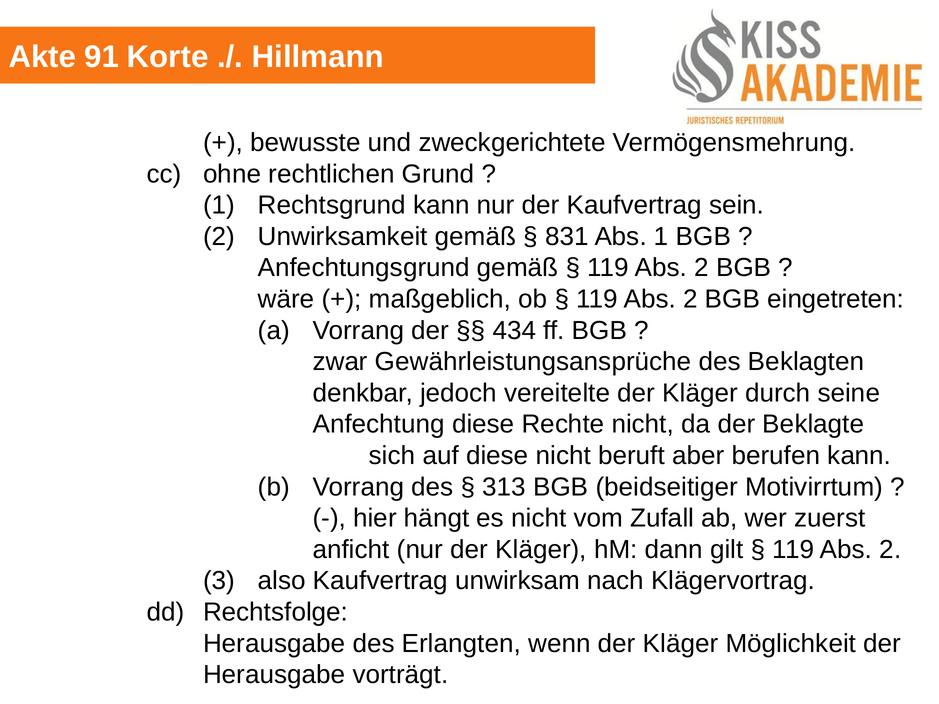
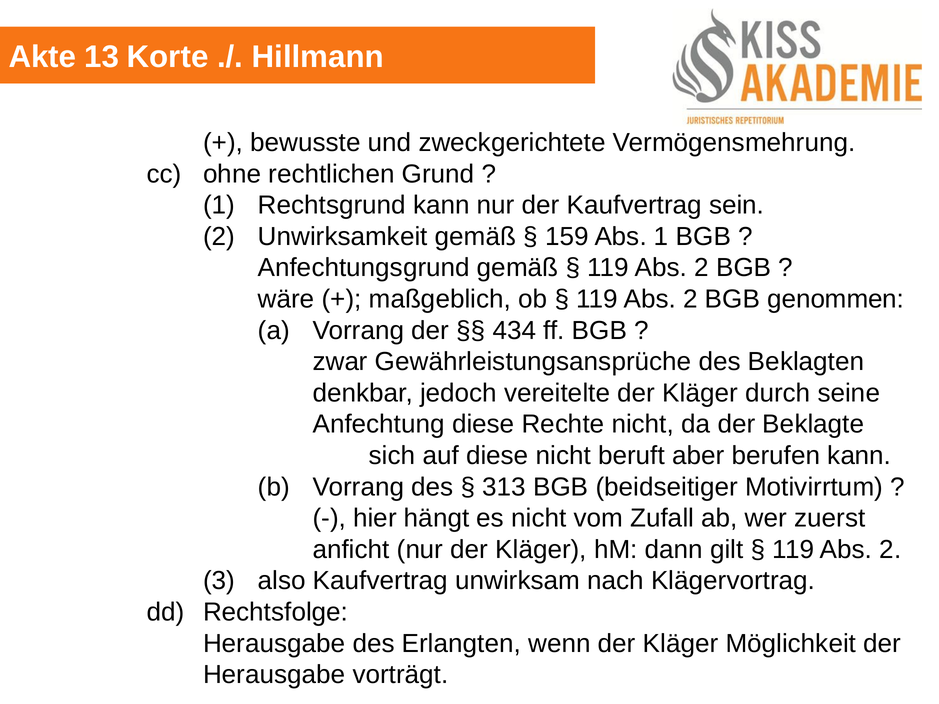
91: 91 -> 13 (102, 57)
831: 831 -> 159 (567, 237)
eingetreten: eingetreten -> genommen (836, 299)
